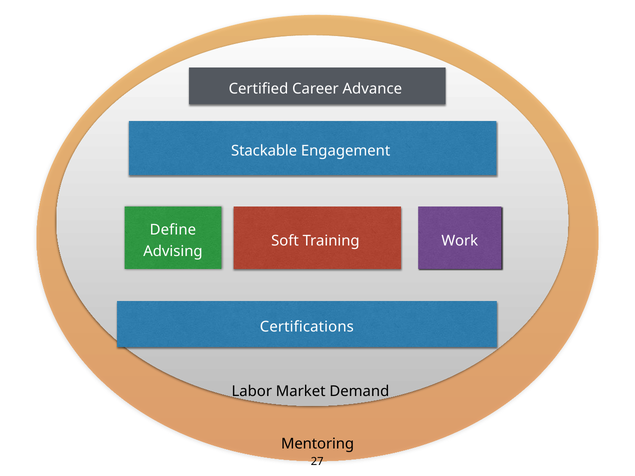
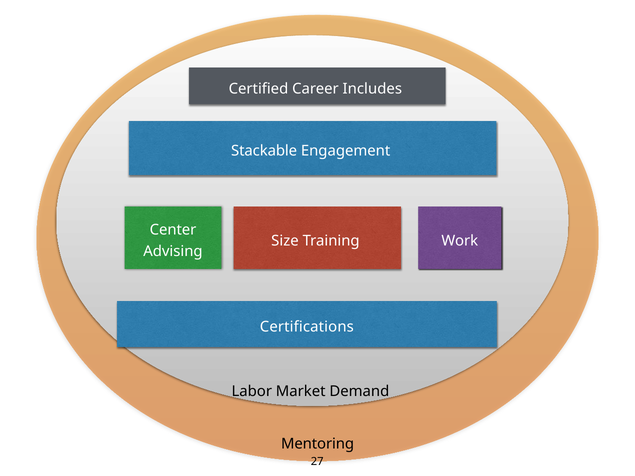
Advance: Advance -> Includes (372, 89)
Define: Define -> Center (173, 230)
Soft: Soft -> Size (285, 241)
